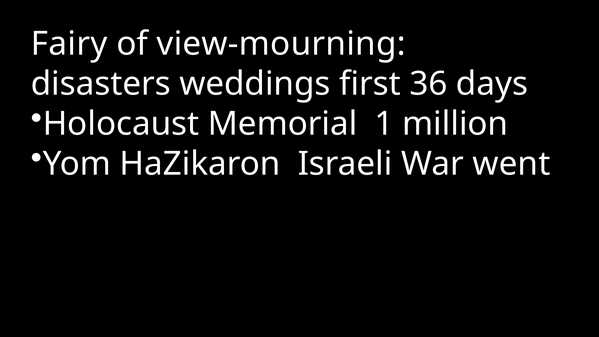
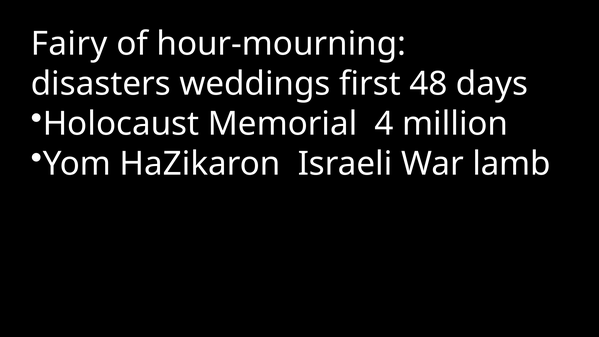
view-mourning: view-mourning -> hour-mourning (281, 44)
36: 36 -> 48 (428, 84)
1: 1 -> 4 (384, 124)
went: went -> lamb (512, 164)
